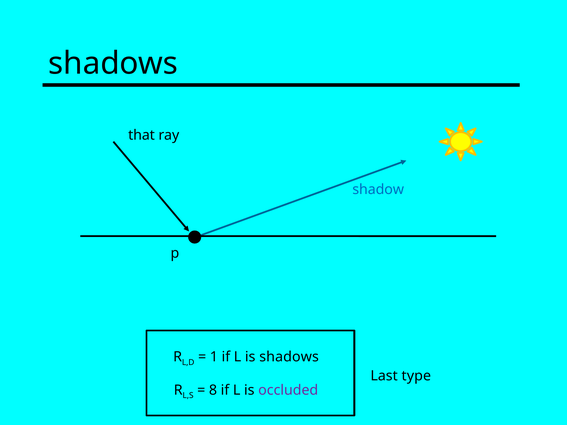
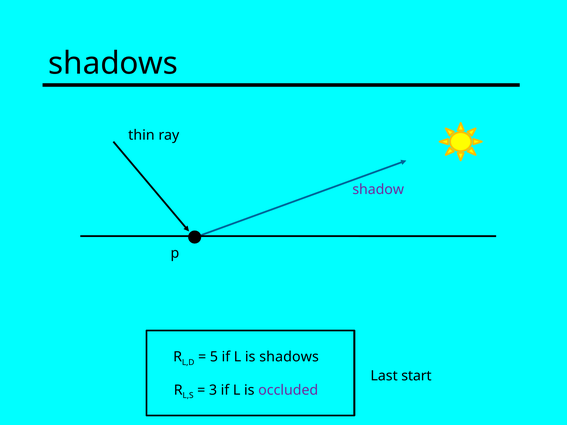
that: that -> thin (141, 135)
shadow colour: blue -> purple (378, 190)
1: 1 -> 5 (214, 357)
type: type -> start (416, 376)
8: 8 -> 3 (213, 390)
